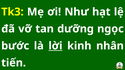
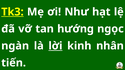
Tk3 underline: none -> present (12, 12)
dưỡng: dưỡng -> hướng (76, 29)
bước: bước -> ngàn (15, 46)
